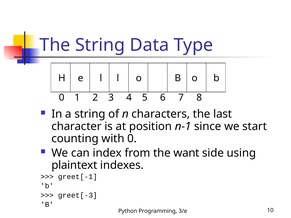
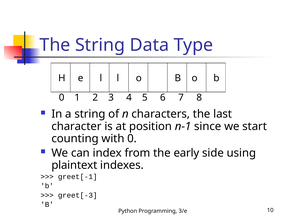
want: want -> early (186, 153)
